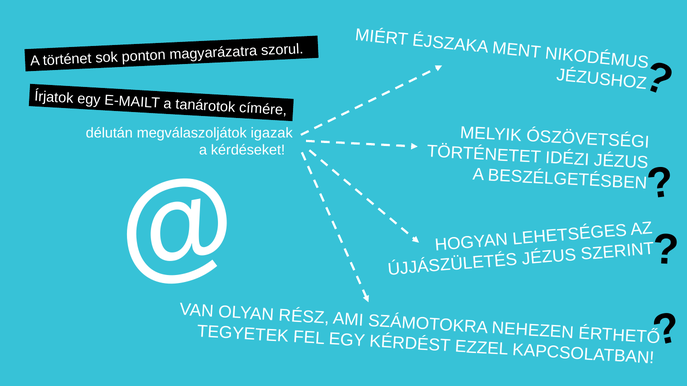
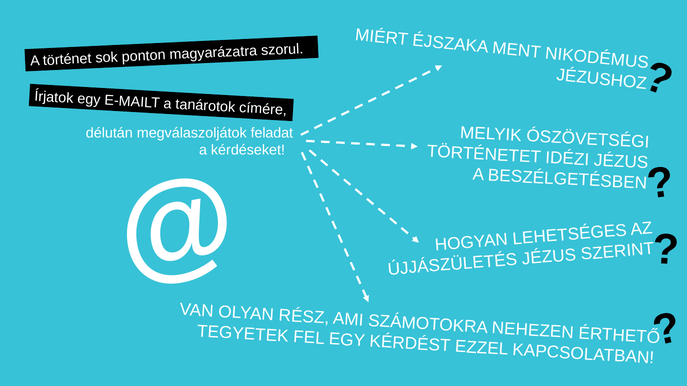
igazak: igazak -> feladat (272, 133)
